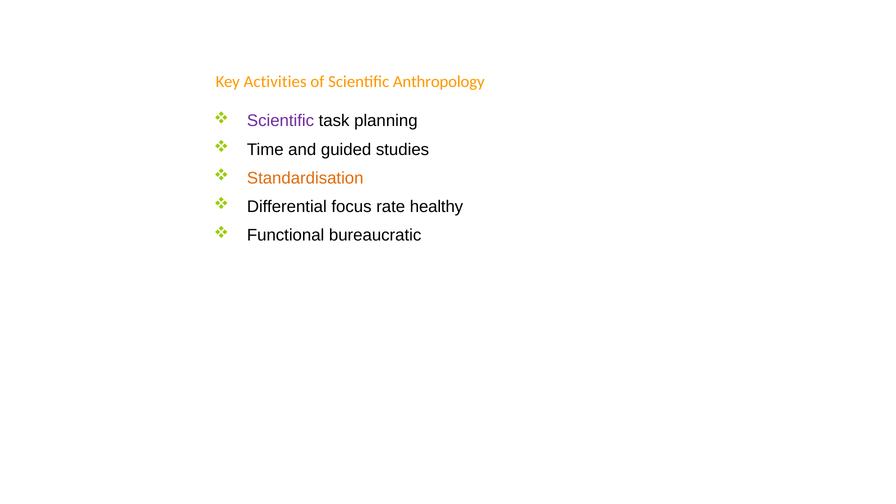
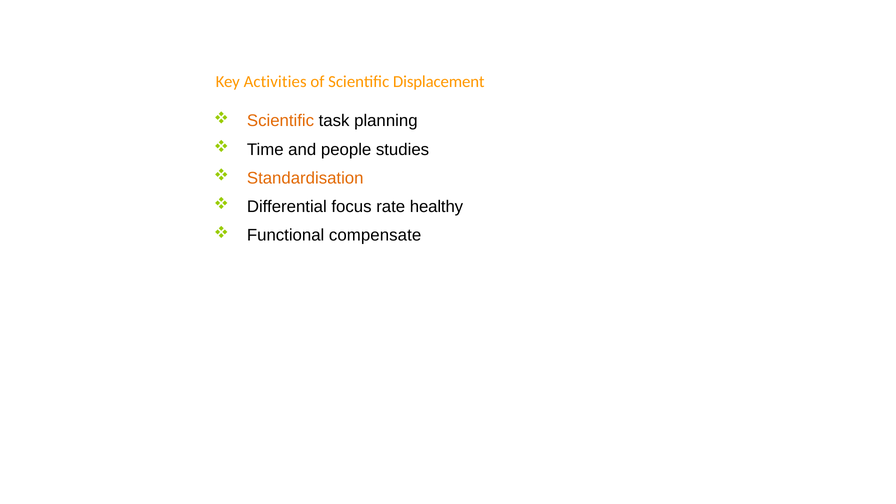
Anthropology: Anthropology -> Displacement (439, 82)
Scientific colour: purple -> orange (281, 121)
guided: guided -> people (346, 150)
bureaucratic: bureaucratic -> compensate (375, 235)
